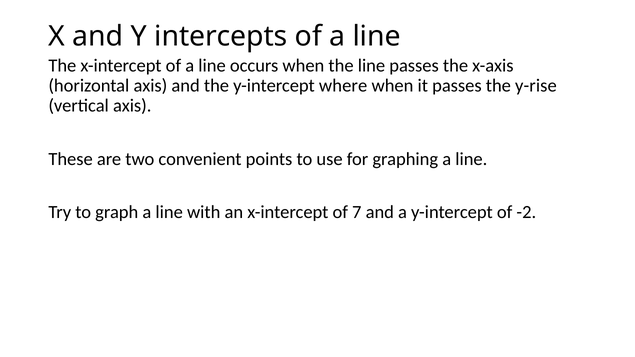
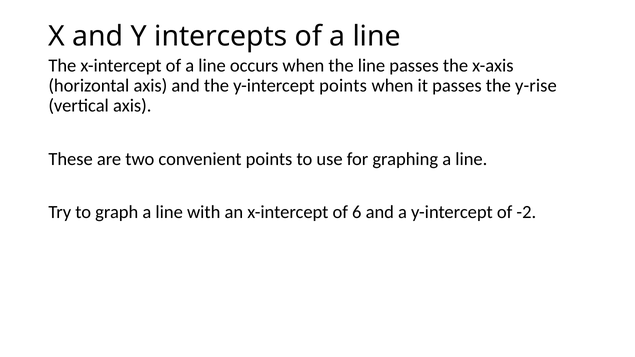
y-intercept where: where -> points (343, 86)
7: 7 -> 6 (357, 212)
